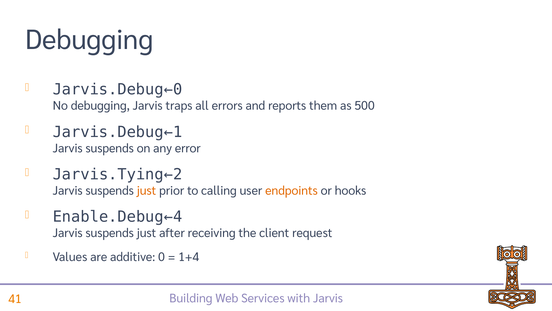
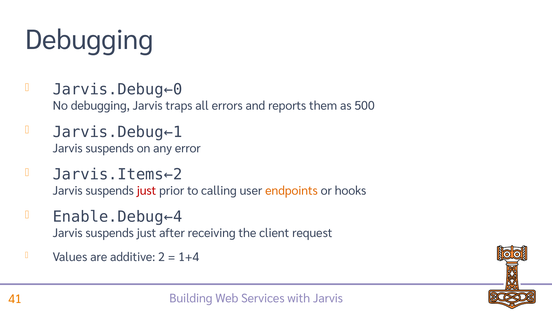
Jarvis.Tying←2: Jarvis.Tying←2 -> Jarvis.Items←2 (118, 174)
just colour: orange -> red (147, 190)
0: 0 -> 2 (162, 257)
